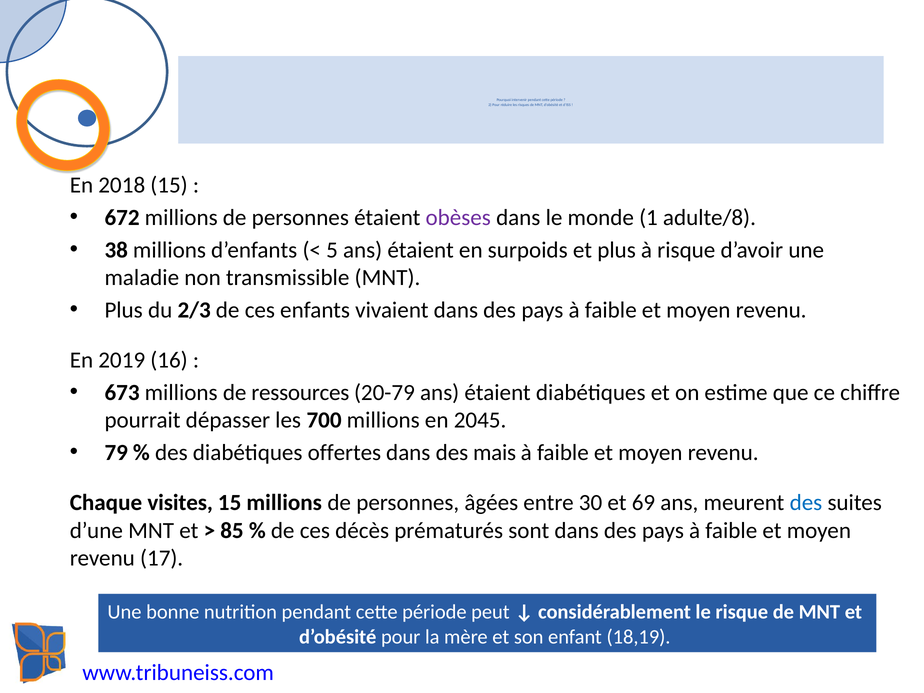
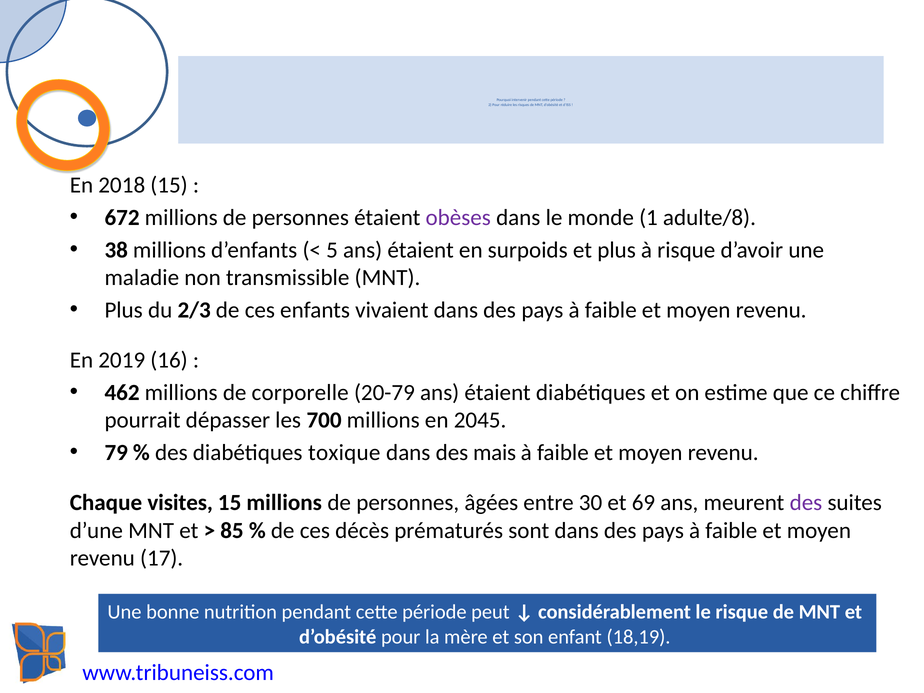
673: 673 -> 462 (122, 393)
ressources: ressources -> corporelle (300, 393)
offertes: offertes -> toxique (344, 453)
des colour: blue -> purple (806, 503)
